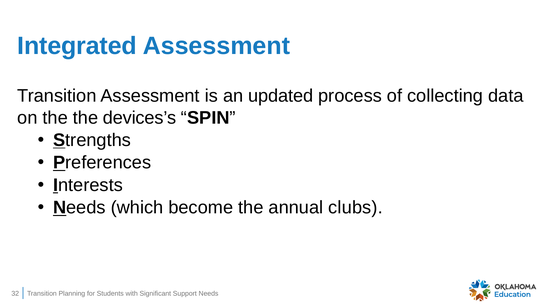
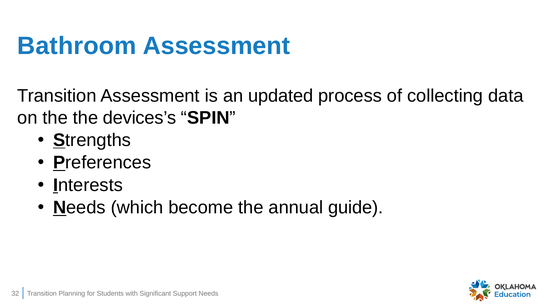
Integrated: Integrated -> Bathroom (77, 46)
clubs: clubs -> guide (356, 208)
